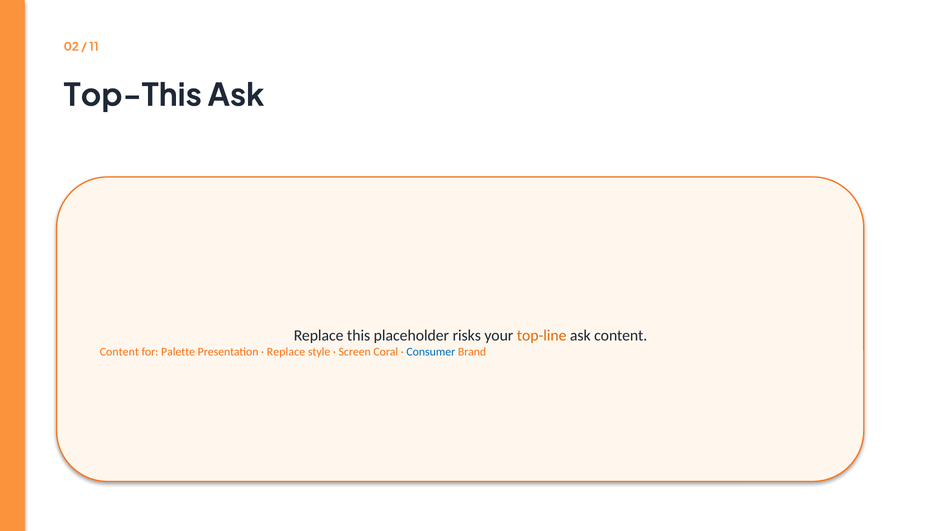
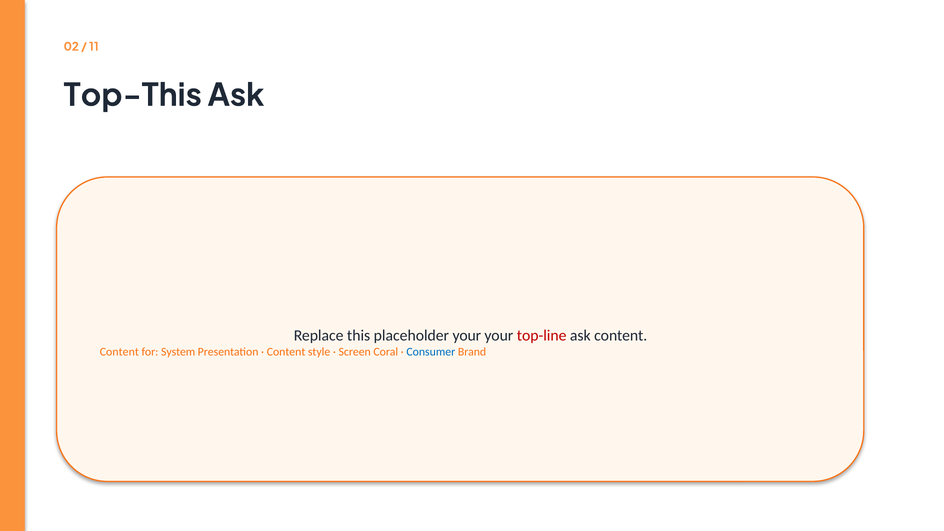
placeholder risks: risks -> your (467, 336)
top-line colour: orange -> red (542, 336)
Palette: Palette -> System (178, 352)
Replace: Replace -> Content (286, 352)
